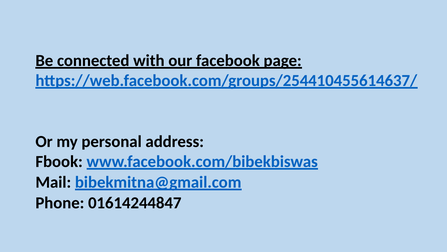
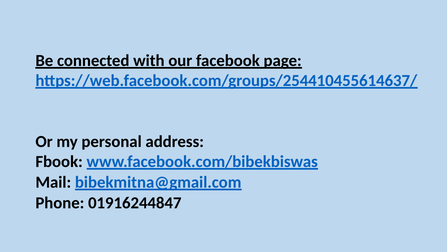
01614244847: 01614244847 -> 01916244847 (135, 202)
